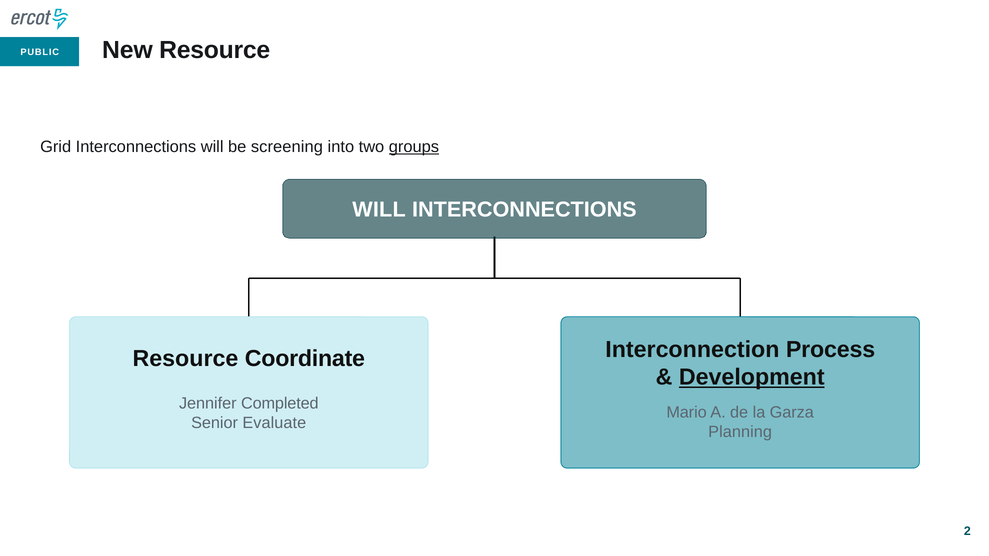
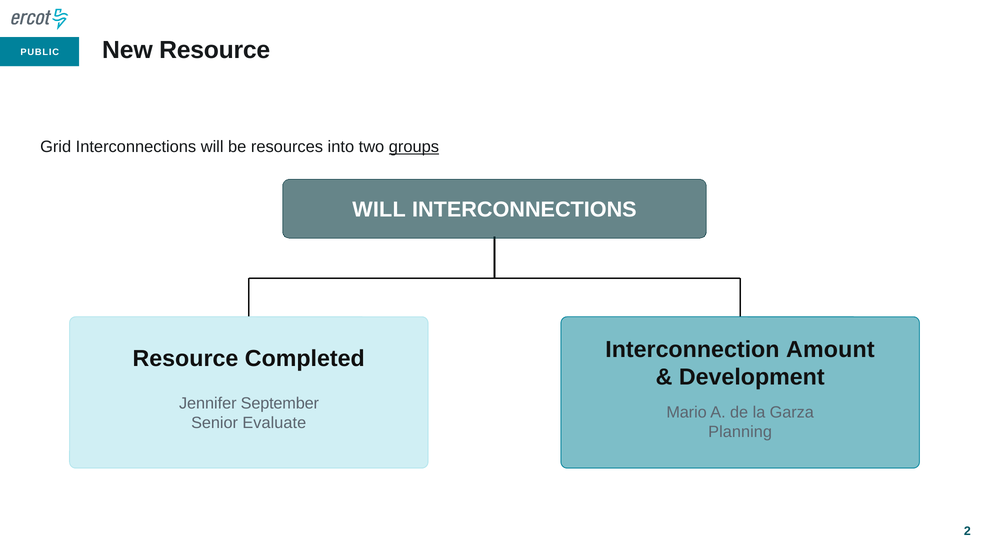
screening: screening -> resources (287, 147)
Process: Process -> Amount (830, 350)
Coordinate: Coordinate -> Completed (305, 359)
Development underline: present -> none (752, 377)
Completed: Completed -> September (280, 404)
